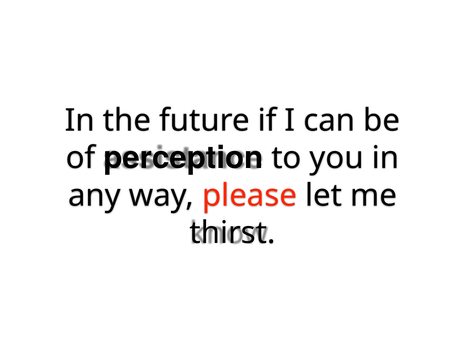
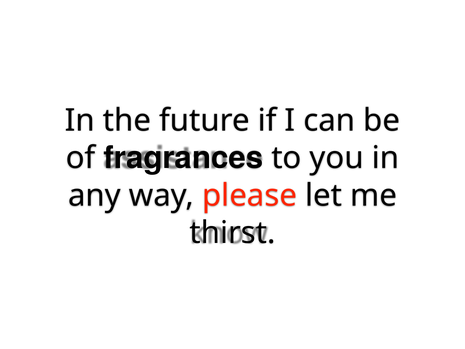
perception: perception -> fragrances (183, 158)
